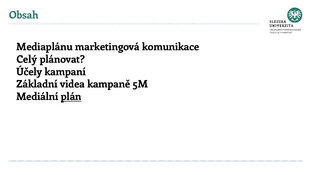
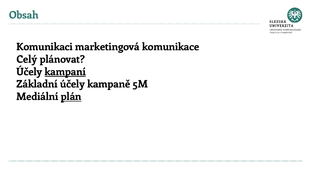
Mediaplánu: Mediaplánu -> Komunikaci (45, 47)
kampaní underline: none -> present (65, 72)
Základní videa: videa -> účely (72, 84)
